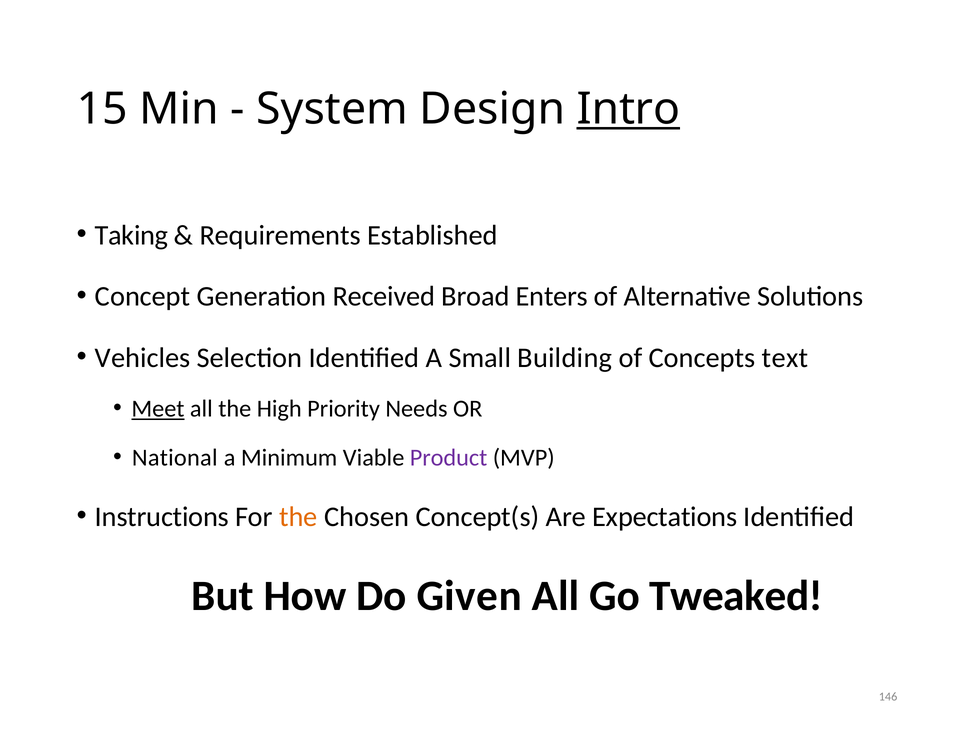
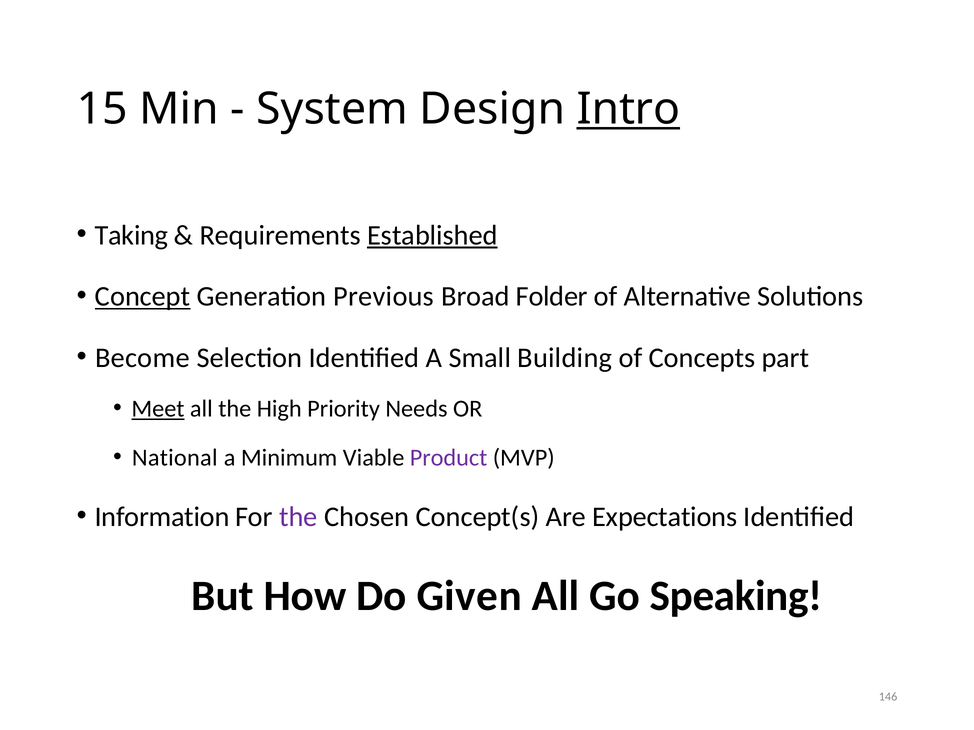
Established underline: none -> present (432, 235)
Concept underline: none -> present (143, 297)
Received: Received -> Previous (384, 297)
Enters: Enters -> Folder (552, 297)
Vehicles: Vehicles -> Become (142, 358)
text: text -> part (785, 358)
Instructions: Instructions -> Information (162, 517)
the colour: orange -> purple (298, 517)
Tweaked: Tweaked -> Speaking (736, 596)
